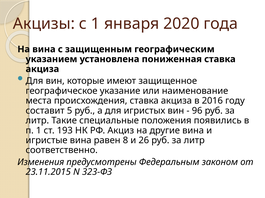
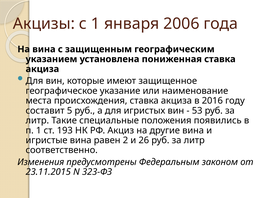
2020: 2020 -> 2006 (181, 24)
96: 96 -> 53 (197, 111)
8: 8 -> 2 (125, 141)
